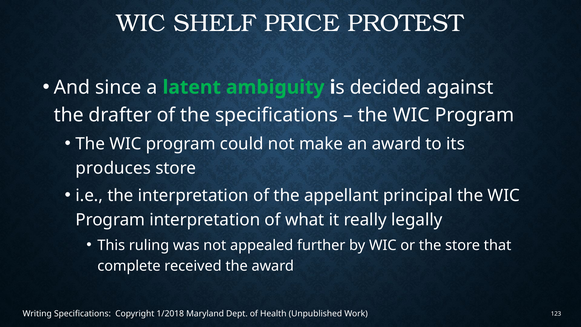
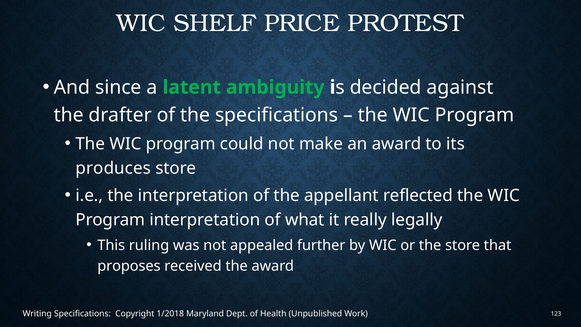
principal: principal -> reflected (418, 196)
complete: complete -> proposes (129, 266)
